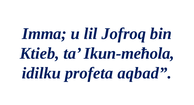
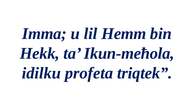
Jofroq: Jofroq -> Hemm (124, 34)
Ktieb: Ktieb -> Hekk (40, 53)
aqbad: aqbad -> triqtek (145, 73)
